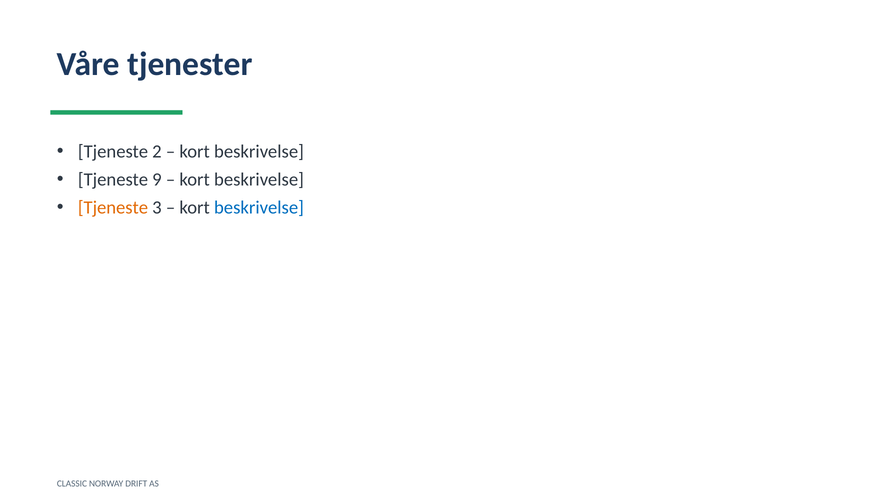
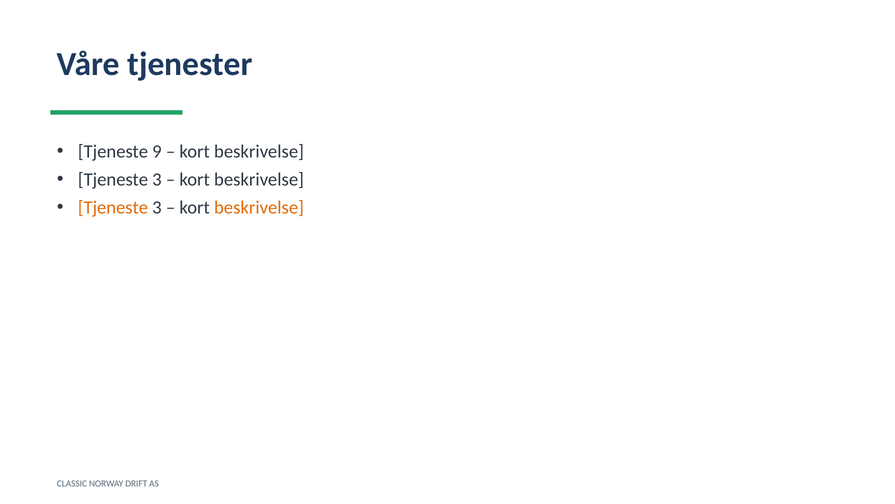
2: 2 -> 9 (157, 152)
9: 9 -> 3 (157, 180)
beskrivelse colour: blue -> orange (259, 208)
